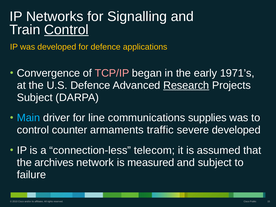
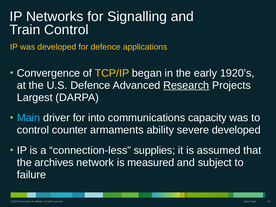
Control underline: present -> none (66, 30)
TCP/IP colour: pink -> yellow (112, 73)
1971’s: 1971’s -> 1920’s (237, 73)
Subject: Subject -> Largest (35, 98)
line: line -> into (97, 118)
supplies: supplies -> capacity (207, 118)
traffic: traffic -> ability (160, 130)
telecom: telecom -> supplies (154, 150)
